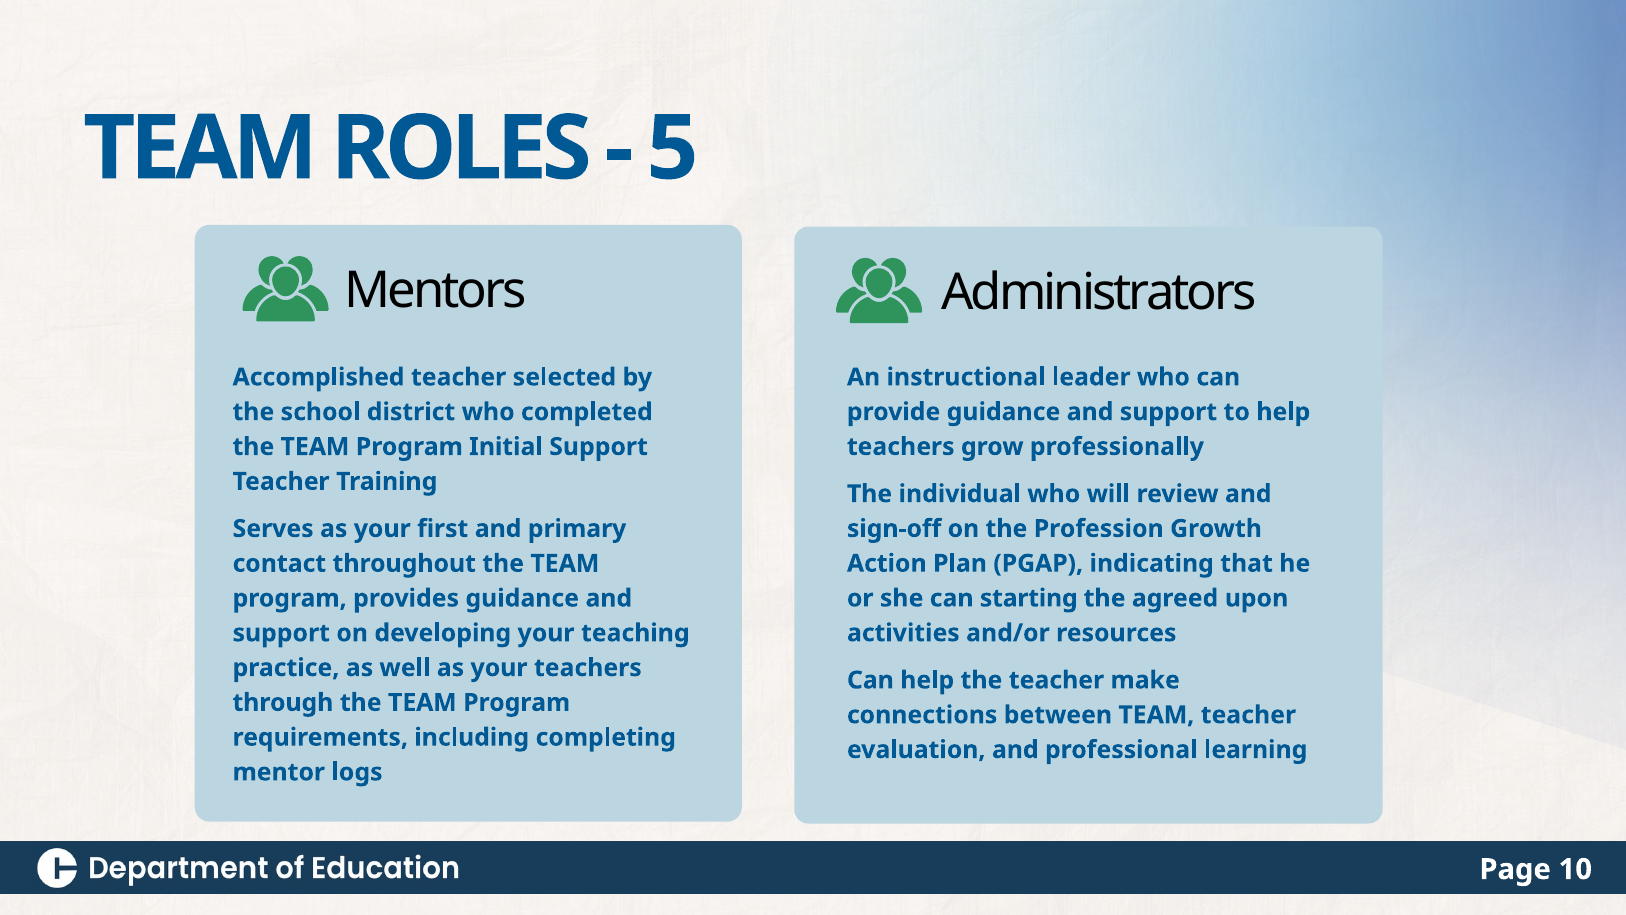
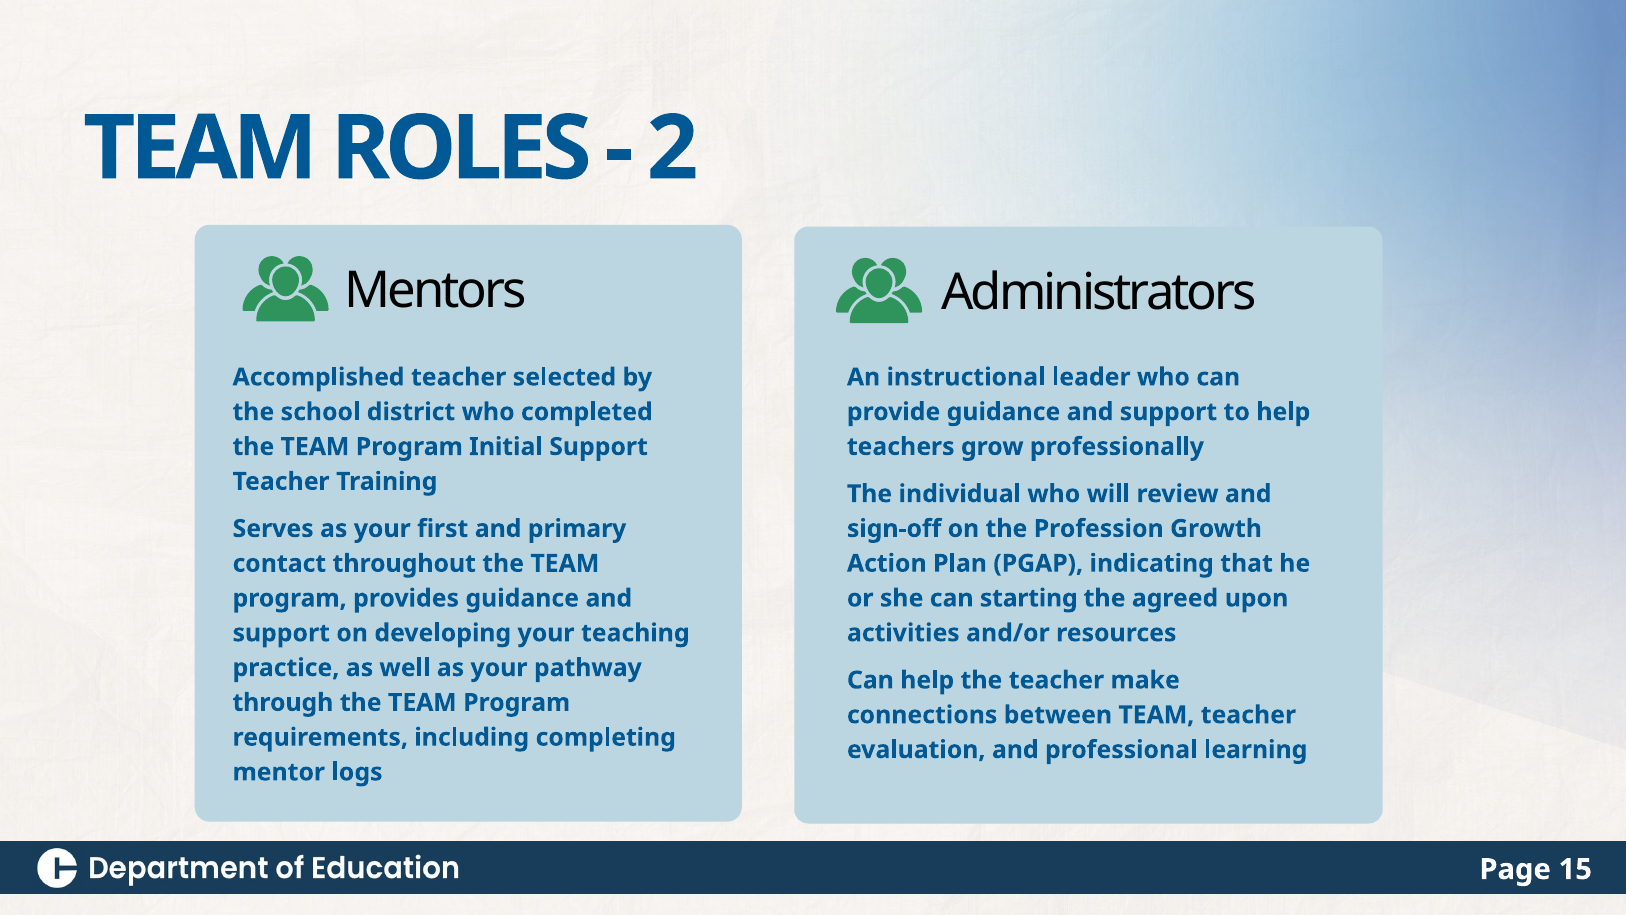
5: 5 -> 2 (673, 149)
your teachers: teachers -> pathway (588, 668)
10: 10 -> 15 (1575, 869)
